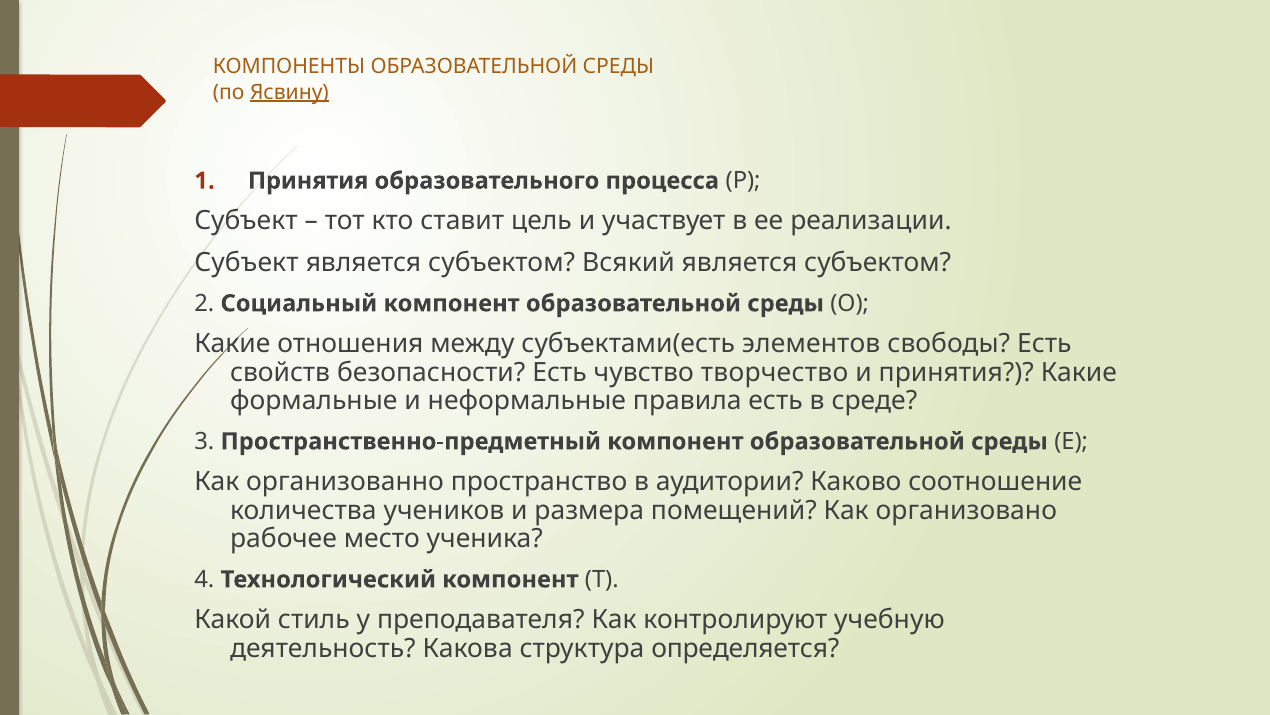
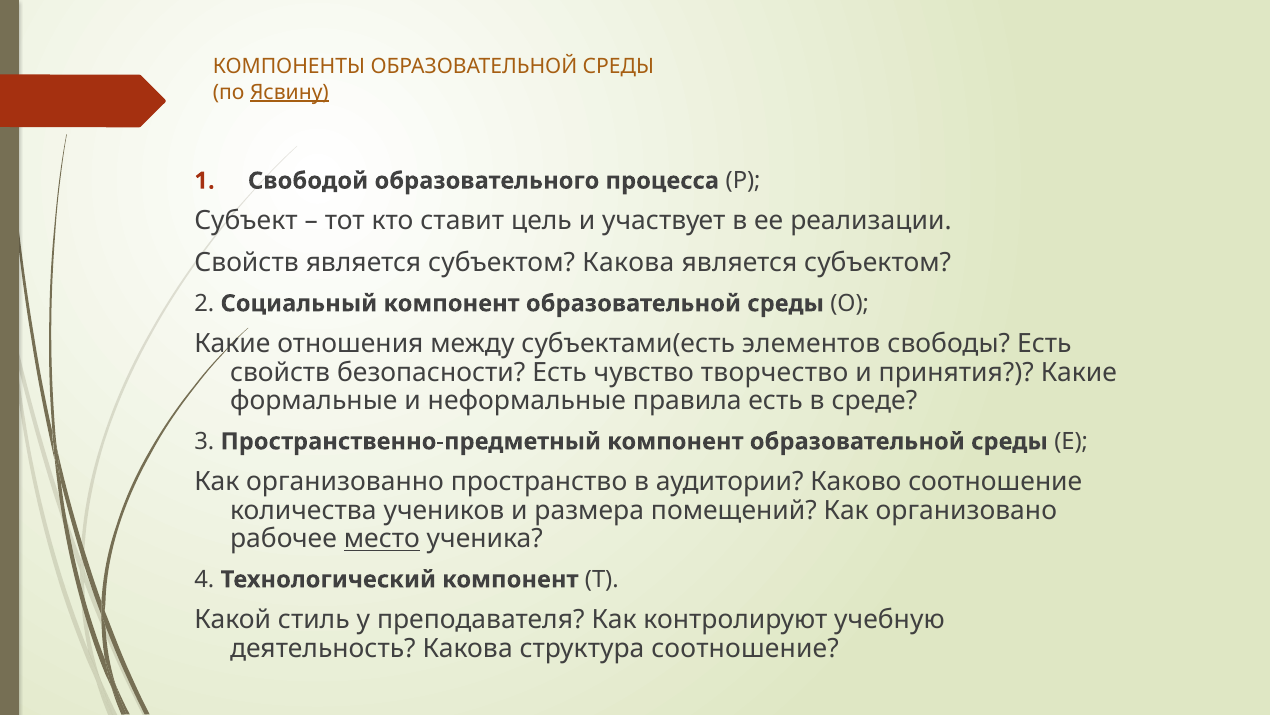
Принятия: Принятия -> Свободой (308, 181)
Субъект: Субъект -> Свойств (247, 263)
субъектом Всякий: Всякий -> Какова (628, 263)
место underline: none -> present (382, 539)
структура определяется: определяется -> соотношение (745, 648)
